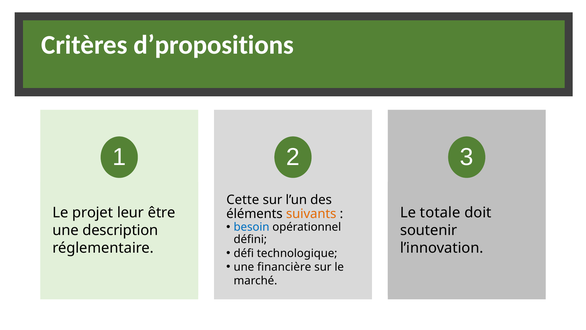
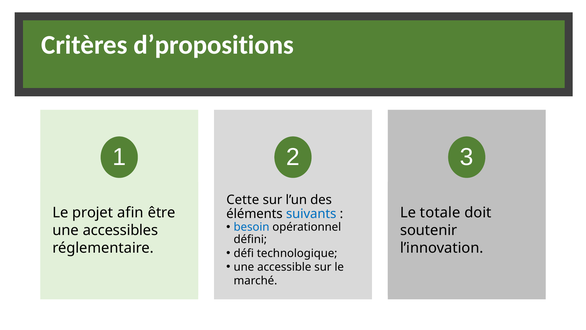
leur: leur -> afin (130, 213)
suivants colour: orange -> blue (311, 214)
description: description -> accessibles (120, 230)
financière: financière -> accessible (284, 267)
